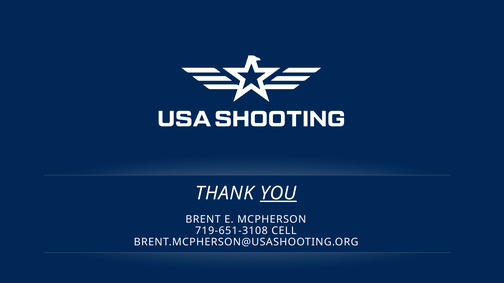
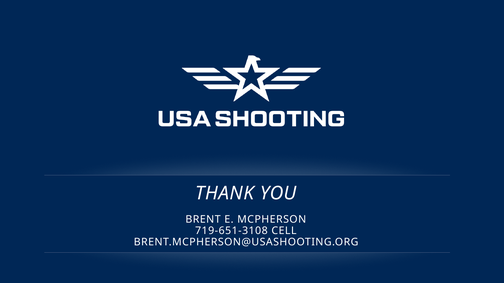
YOU underline: present -> none (278, 194)
